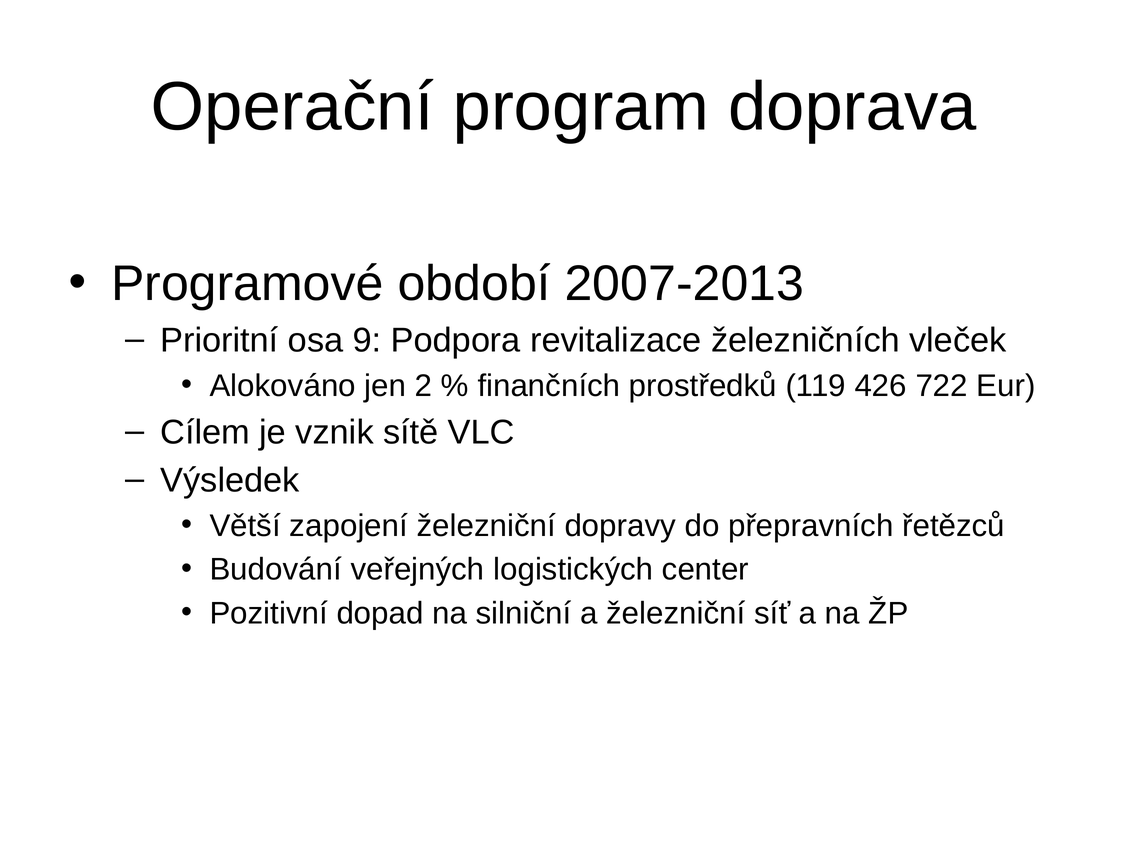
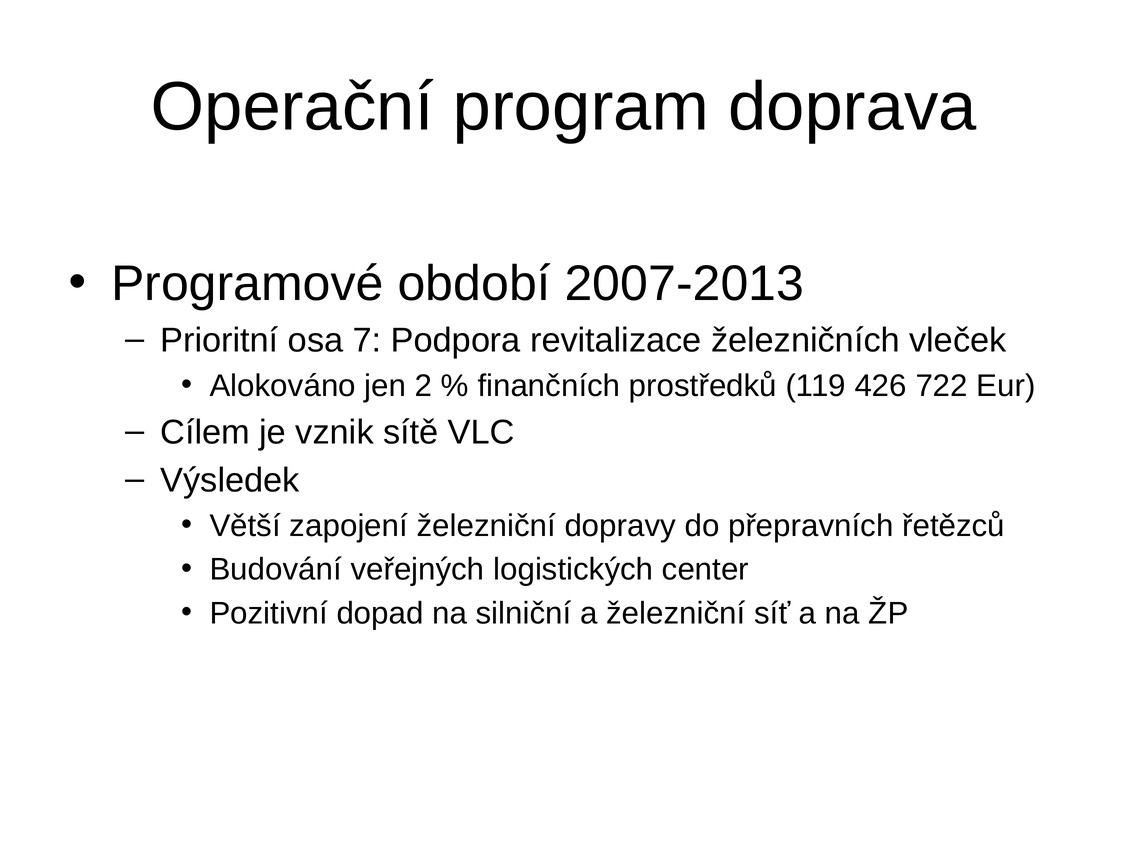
9: 9 -> 7 (367, 341)
